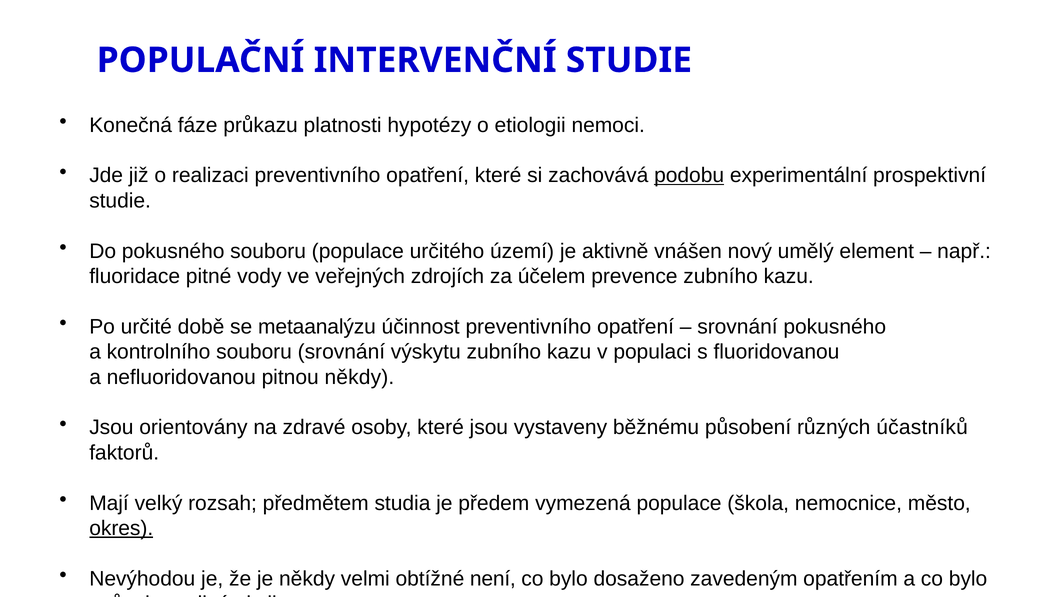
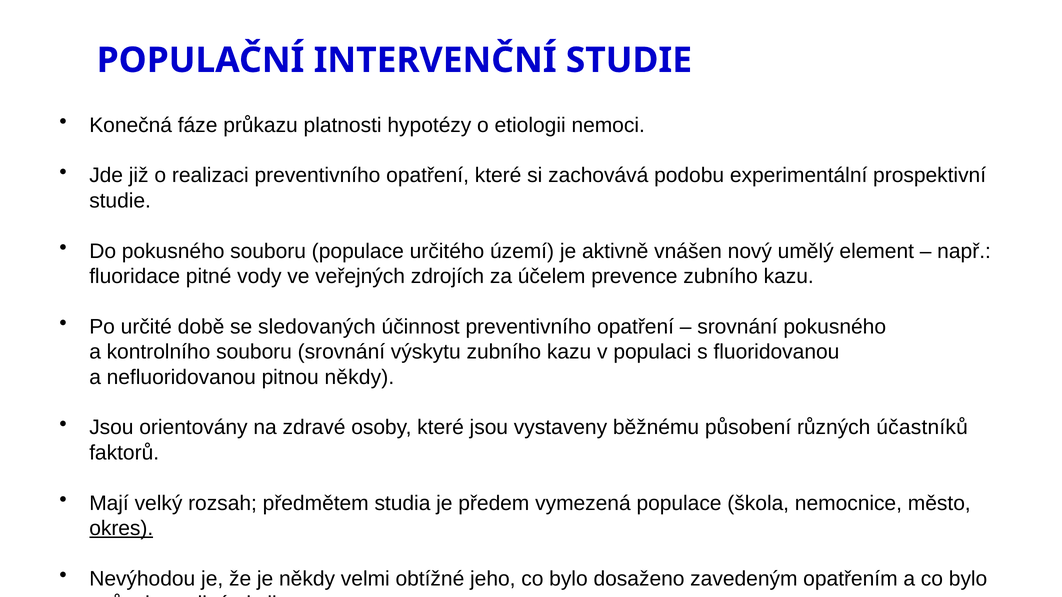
podobu underline: present -> none (689, 176)
metaanalýzu: metaanalýzu -> sledovaných (317, 327)
není: není -> jeho (493, 579)
